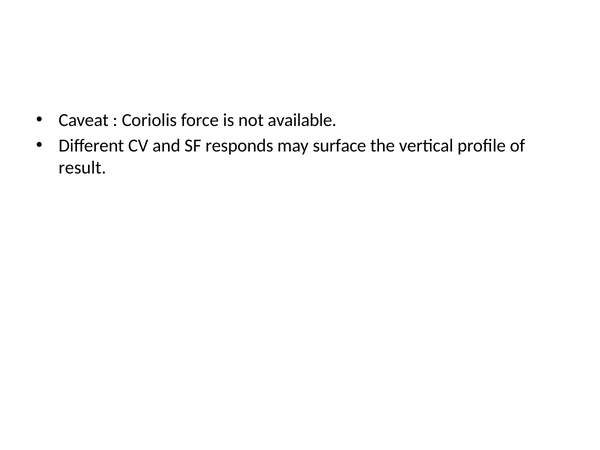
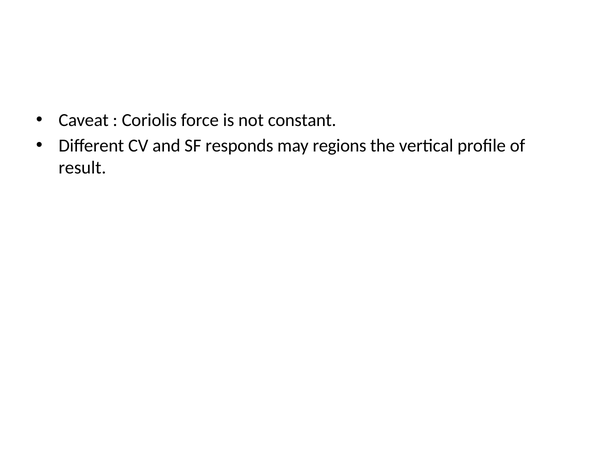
available: available -> constant (302, 120)
surface: surface -> regions (340, 146)
